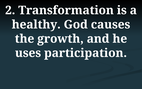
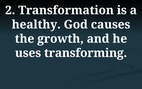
participation: participation -> transforming (86, 53)
